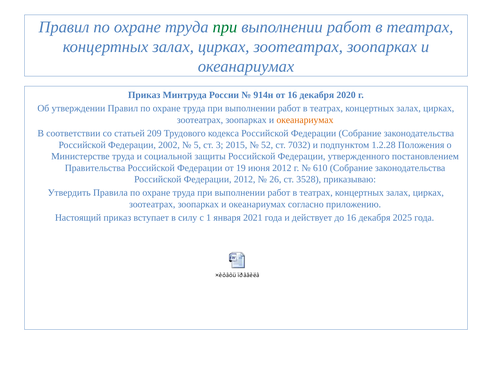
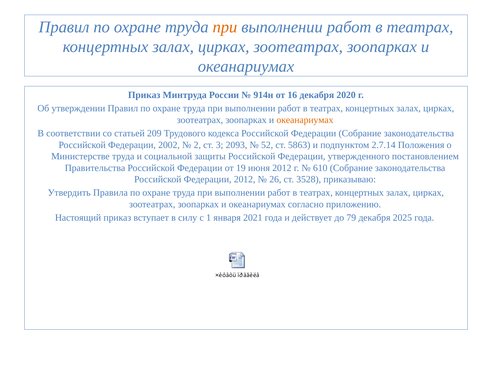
при colour: green -> orange (225, 27)
5: 5 -> 2 (197, 145)
2015: 2015 -> 2093 (236, 145)
7032: 7032 -> 5863 (299, 145)
1.2.28: 1.2.28 -> 2.7.14 (384, 145)
до 16: 16 -> 79 (351, 218)
